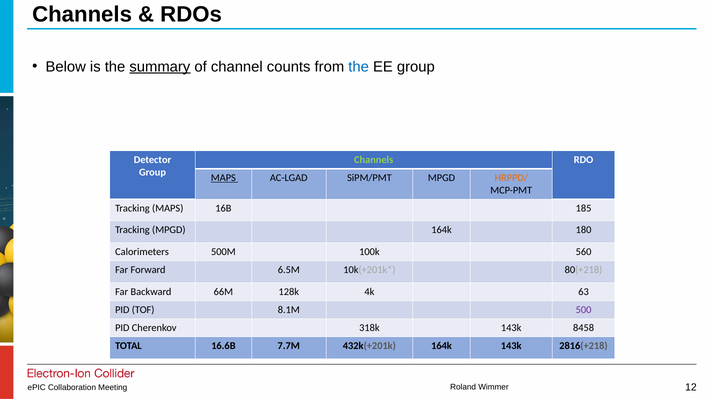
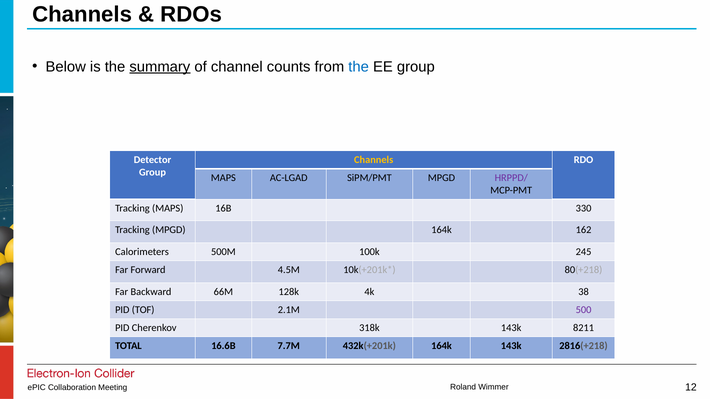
Channels​ colour: light green -> yellow (375, 160)
MAPS​ underline: present -> none (225, 178)
HRPPD/​ colour: orange -> purple (512, 178)
185​: 185​ -> 330​ (585, 209)
180​: 180​ -> 162​ (585, 230)
560​: 560​ -> 245​ (585, 252)
6.5M​: 6.5M​ -> 4.5M​ (290, 270)
63​: 63​ -> 38​ (585, 292)
8.1M​: 8.1M​ -> 2.1M​ (290, 310)
8458​: 8458​ -> 8211​ (585, 328)
